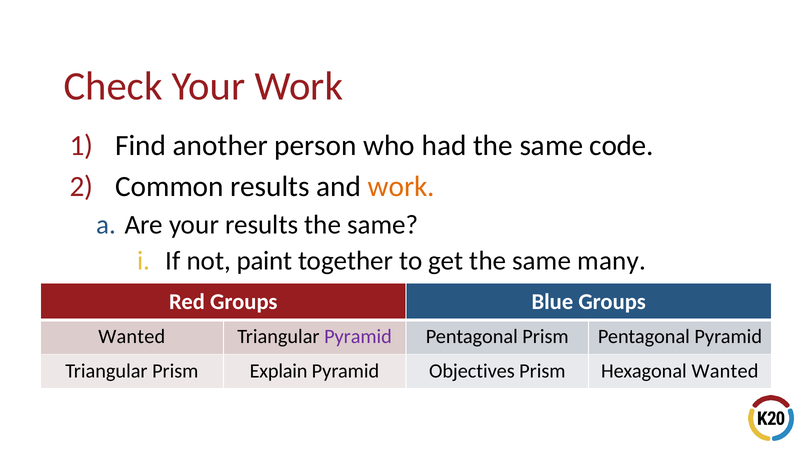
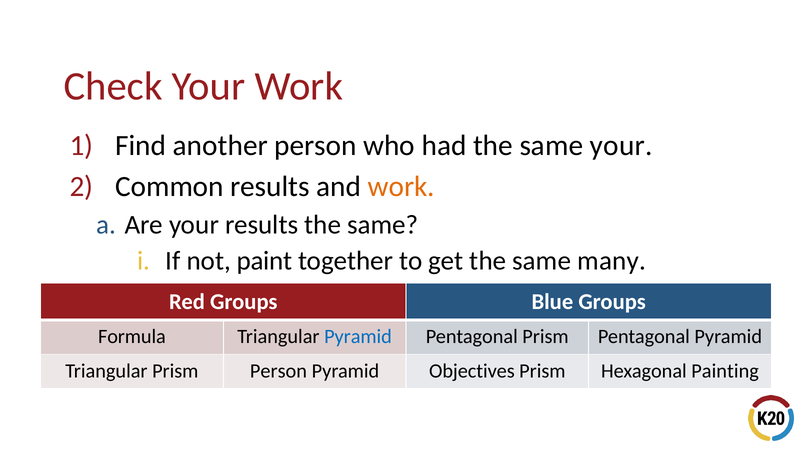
same code: code -> your (621, 145)
Wanted: Wanted -> Formula (132, 336)
Pyramid colour: purple -> blue (358, 336)
Prism Explain: Explain -> Person (278, 371)
Hexagonal Wanted: Wanted -> Painting (725, 371)
